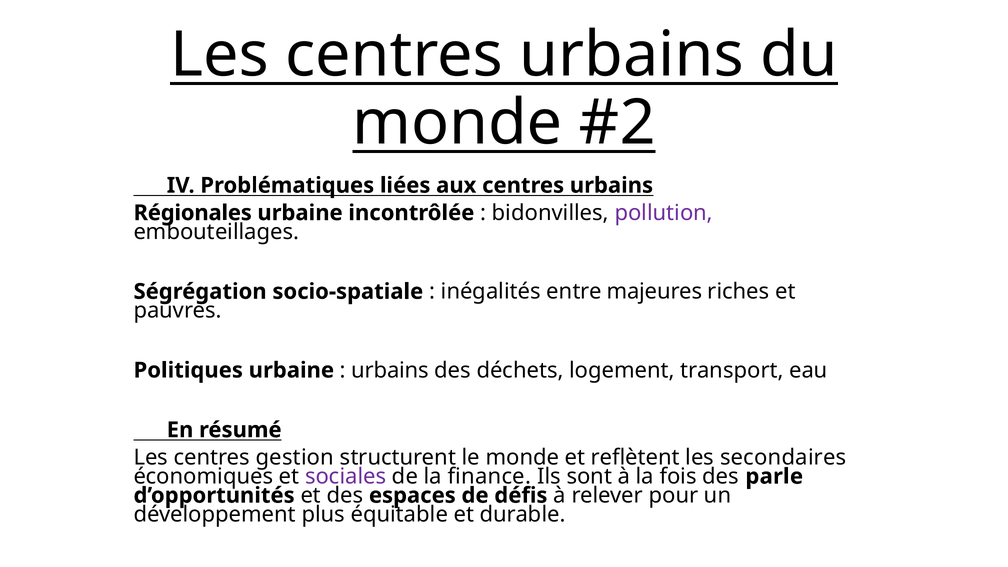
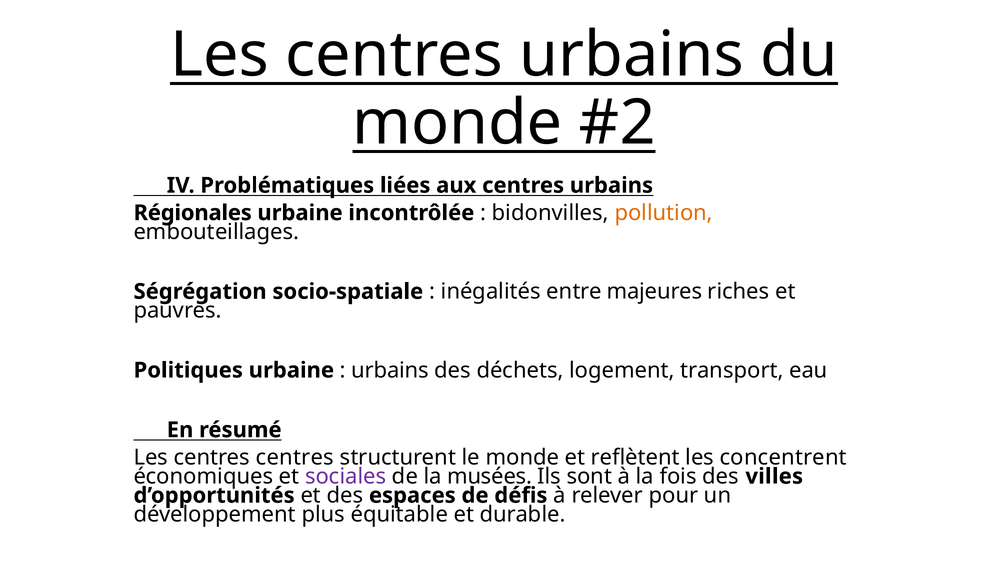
pollution colour: purple -> orange (664, 213)
centres gestion: gestion -> centres (295, 457)
secondaires: secondaires -> concentrent (783, 457)
finance: finance -> musées (490, 476)
parle: parle -> villes (774, 476)
